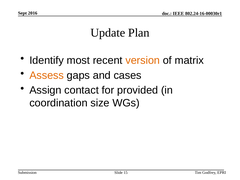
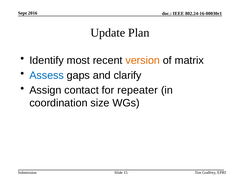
Assess colour: orange -> blue (47, 75)
cases: cases -> clarify (128, 75)
provided: provided -> repeater (138, 90)
